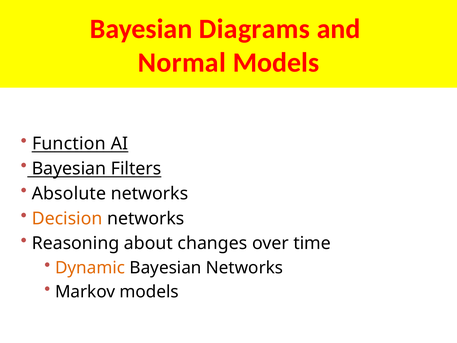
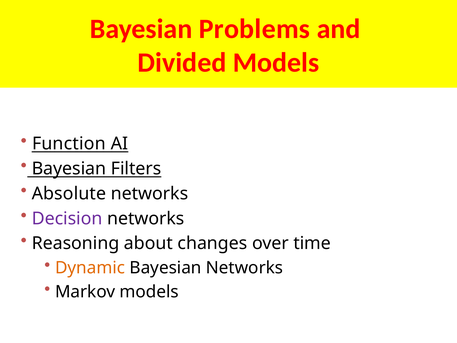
Diagrams: Diagrams -> Problems (254, 29)
Normal: Normal -> Divided (182, 63)
Decision colour: orange -> purple (67, 218)
